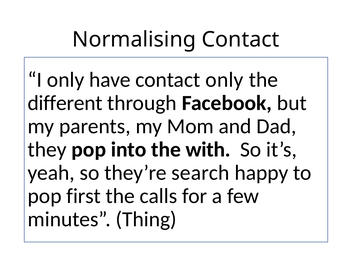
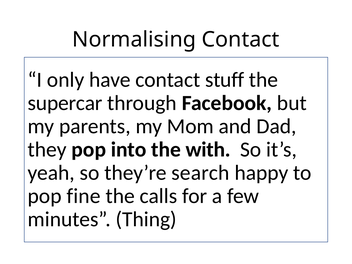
contact only: only -> stuff (225, 80)
different: different -> supercar (65, 103)
first: first -> fine (84, 196)
